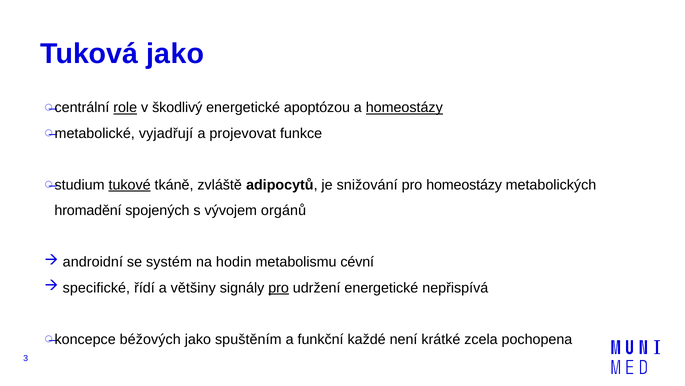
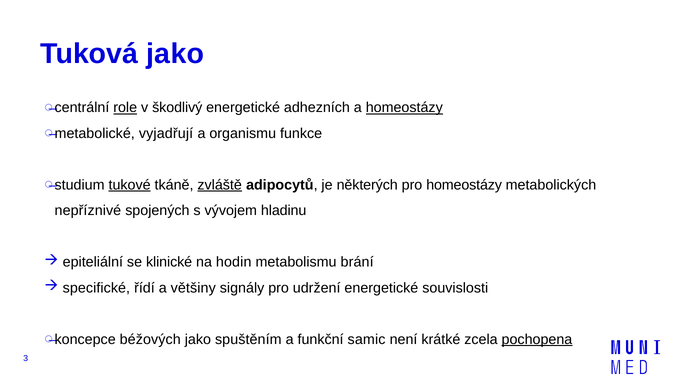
apoptózou: apoptózou -> adhezních (317, 108)
projevovat: projevovat -> organismu (243, 133)
zvláště underline: none -> present (220, 185)
snižování: snižování -> některých (367, 185)
hromadění: hromadění -> nepříznivé (88, 210)
orgánů: orgánů -> hladinu (284, 210)
androidní: androidní -> epiteliální (93, 262)
systém: systém -> klinické (169, 262)
cévní: cévní -> brání (357, 262)
pro underline: present -> none (279, 287)
nepřispívá: nepřispívá -> souvislosti (455, 287)
každé: každé -> samic (367, 339)
pochopena underline: none -> present (537, 339)
